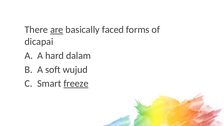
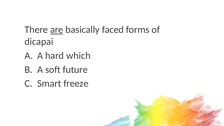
dalam: dalam -> which (78, 56)
wujud: wujud -> future (75, 70)
freeze underline: present -> none (76, 84)
